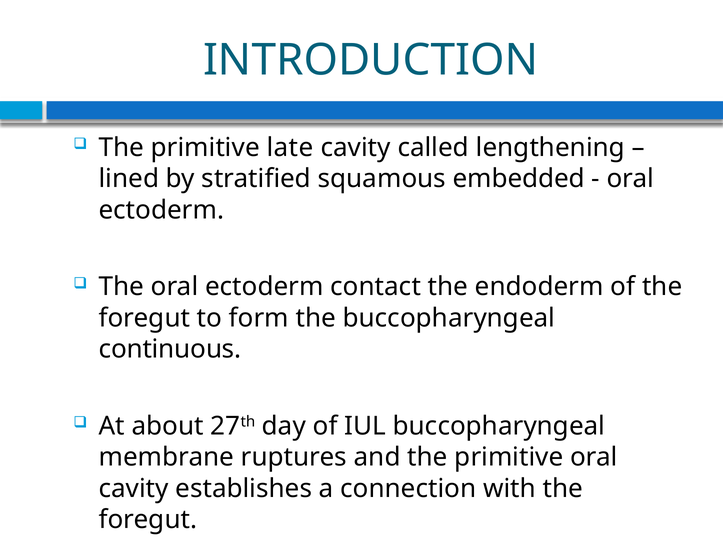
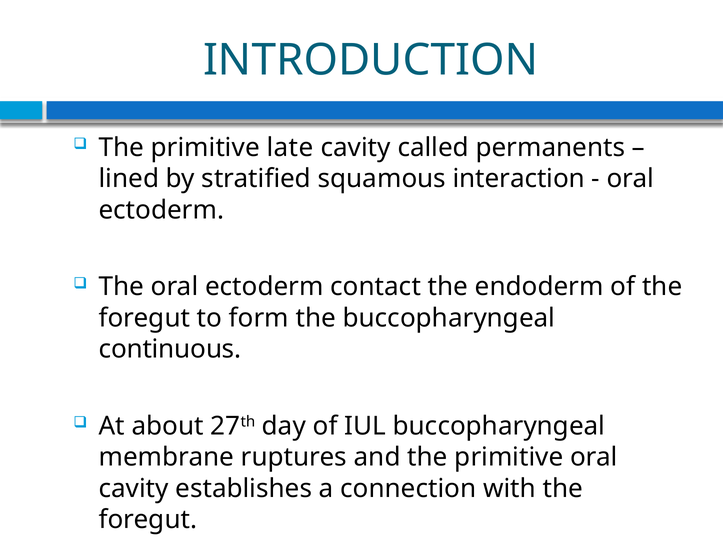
lengthening: lengthening -> permanents (550, 148)
embedded: embedded -> interaction (519, 179)
